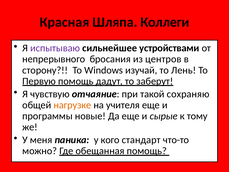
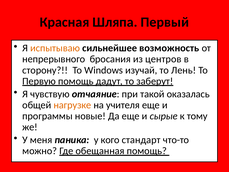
Коллеги: Коллеги -> Первый (165, 22)
испытываю colour: purple -> orange (55, 48)
устройствами: устройствами -> возможность (169, 48)
сохраняю: сохраняю -> оказалась (188, 94)
